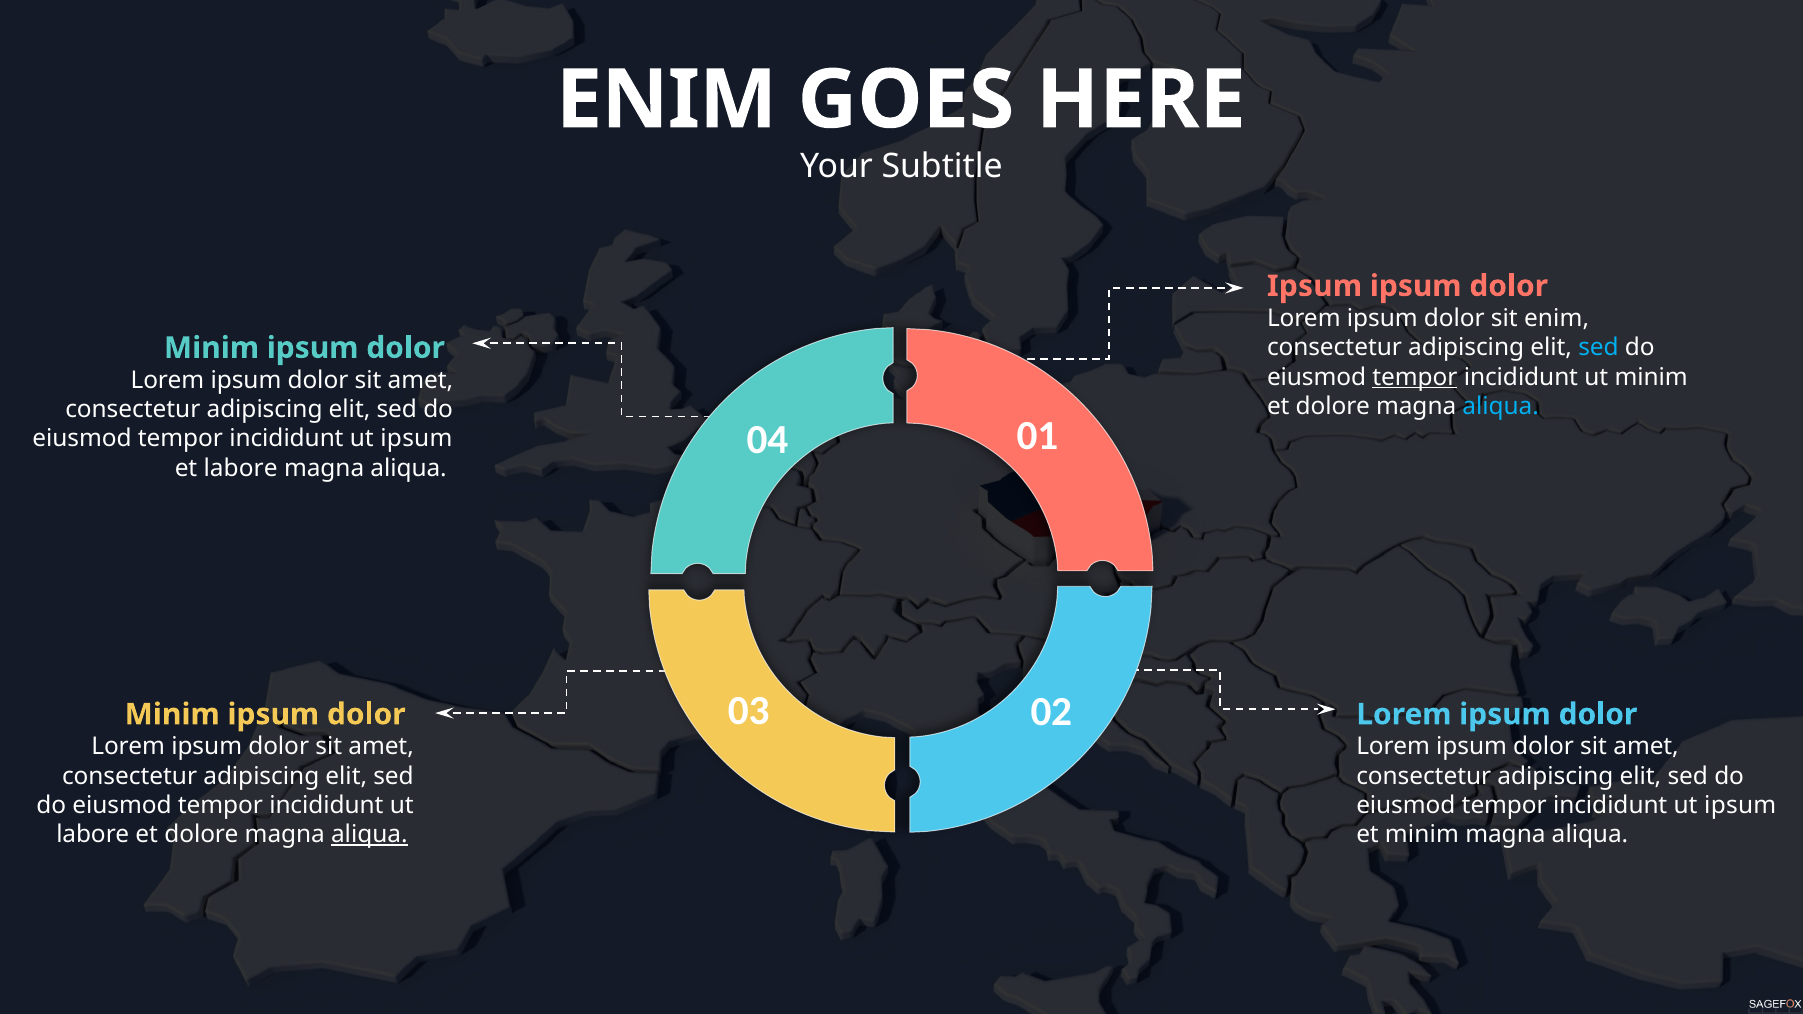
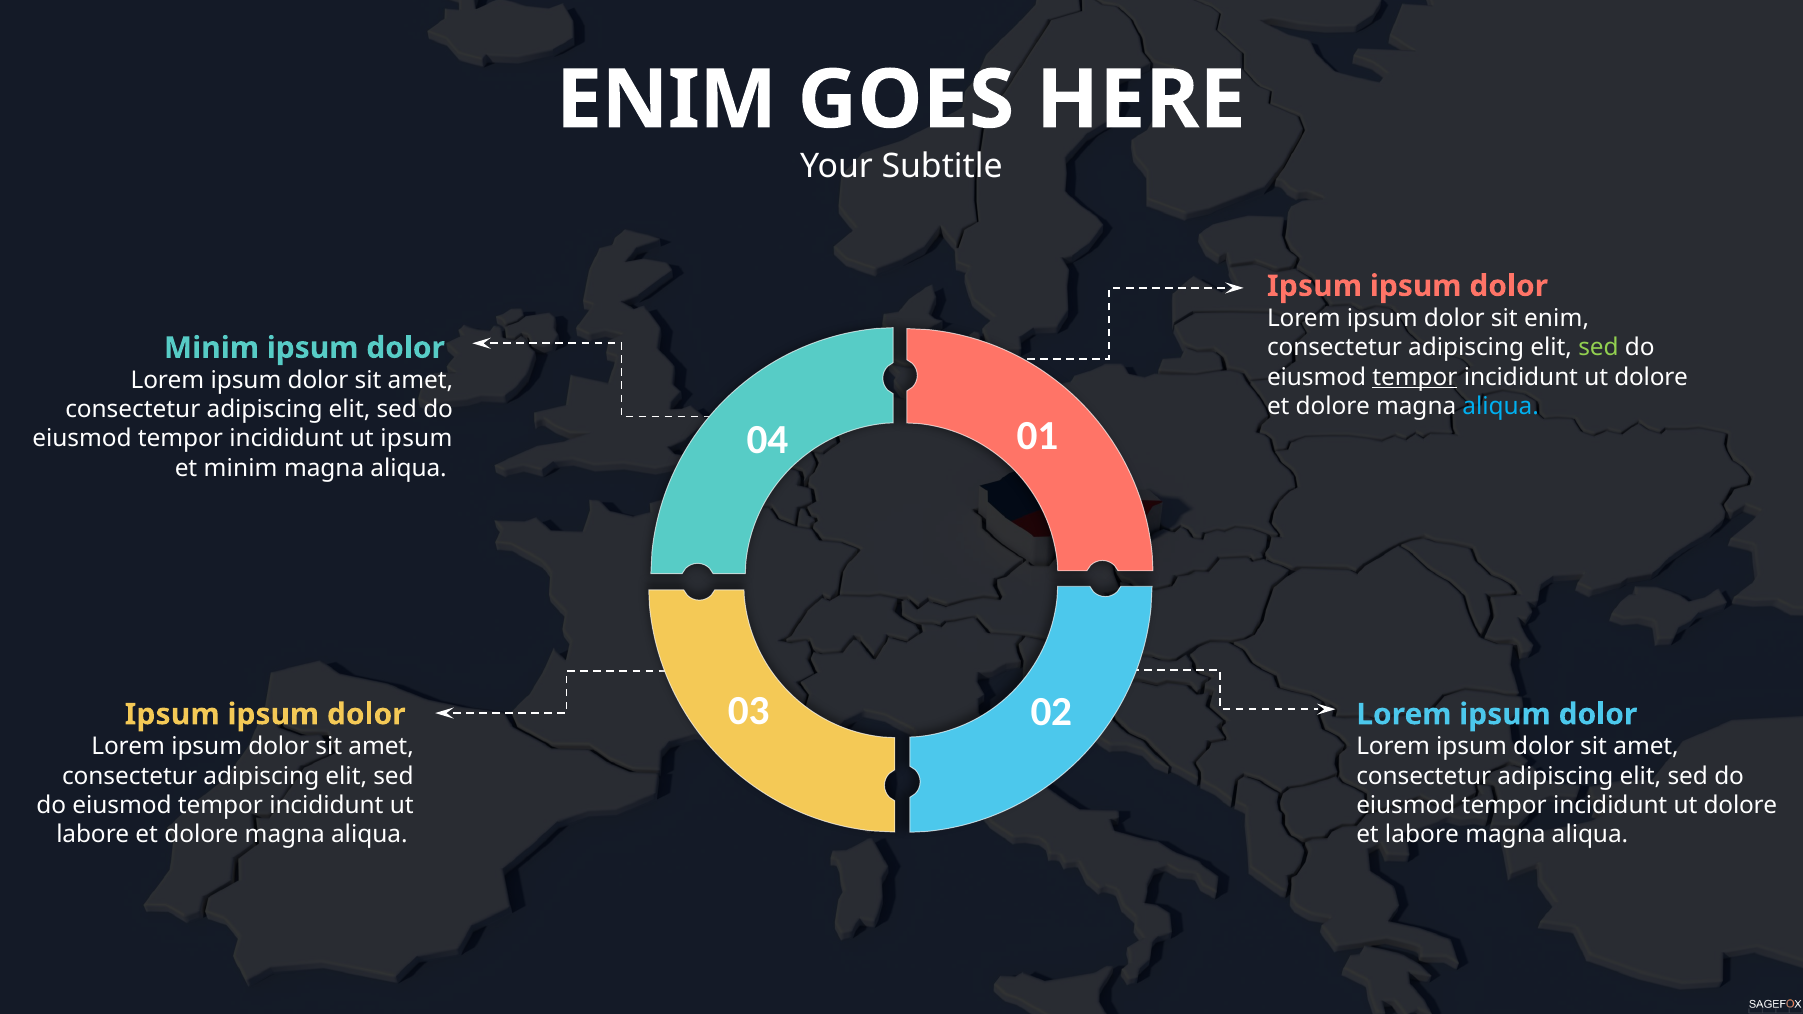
sed colour: light blue -> light green (1598, 348)
minim: minim -> dolore (1651, 377)
et labore: labore -> minim (241, 468)
Minim: Minim -> Ipsum (172, 714)
ipsum: ipsum -> dolore (1740, 805)
aliqua underline: present -> none (369, 835)
et minim: minim -> labore (1422, 835)
